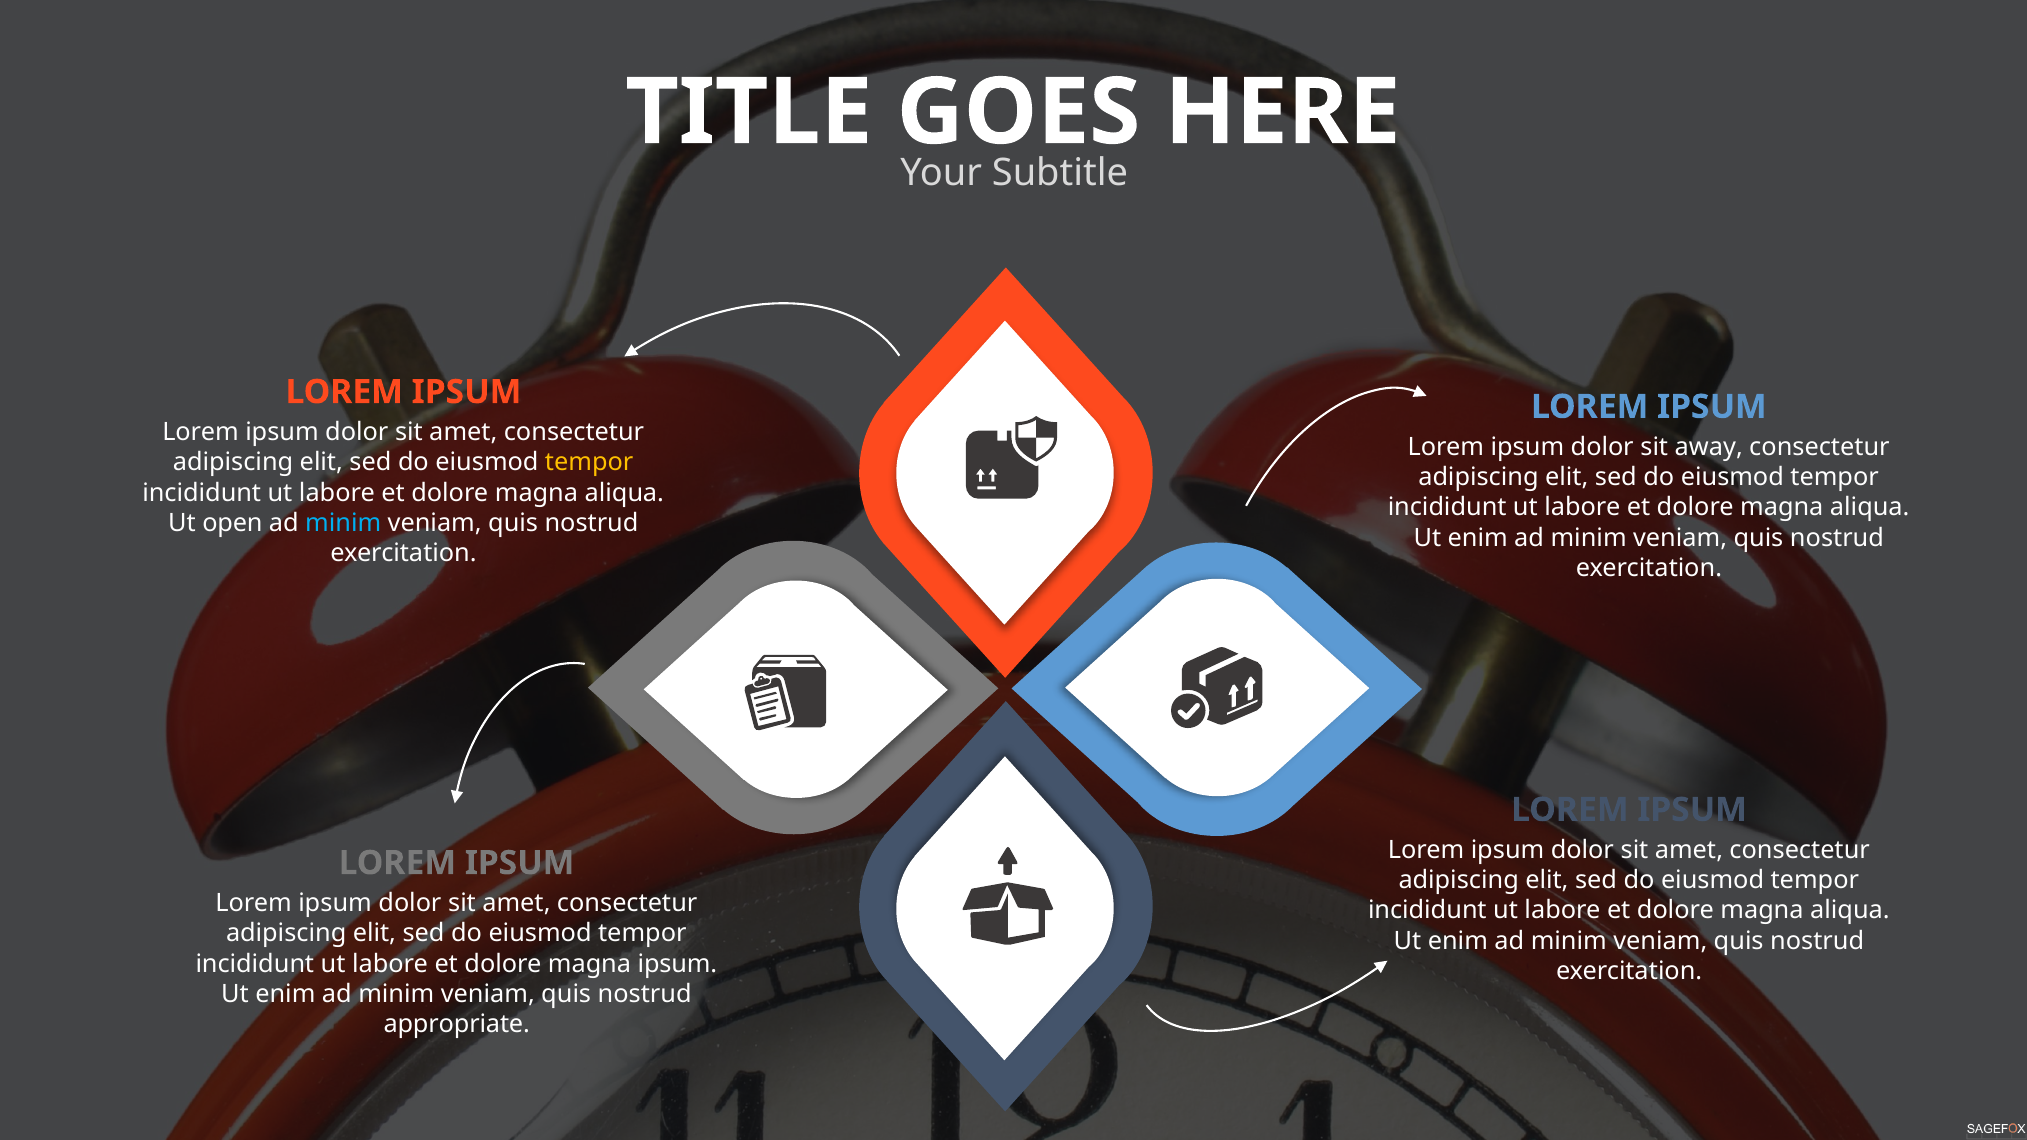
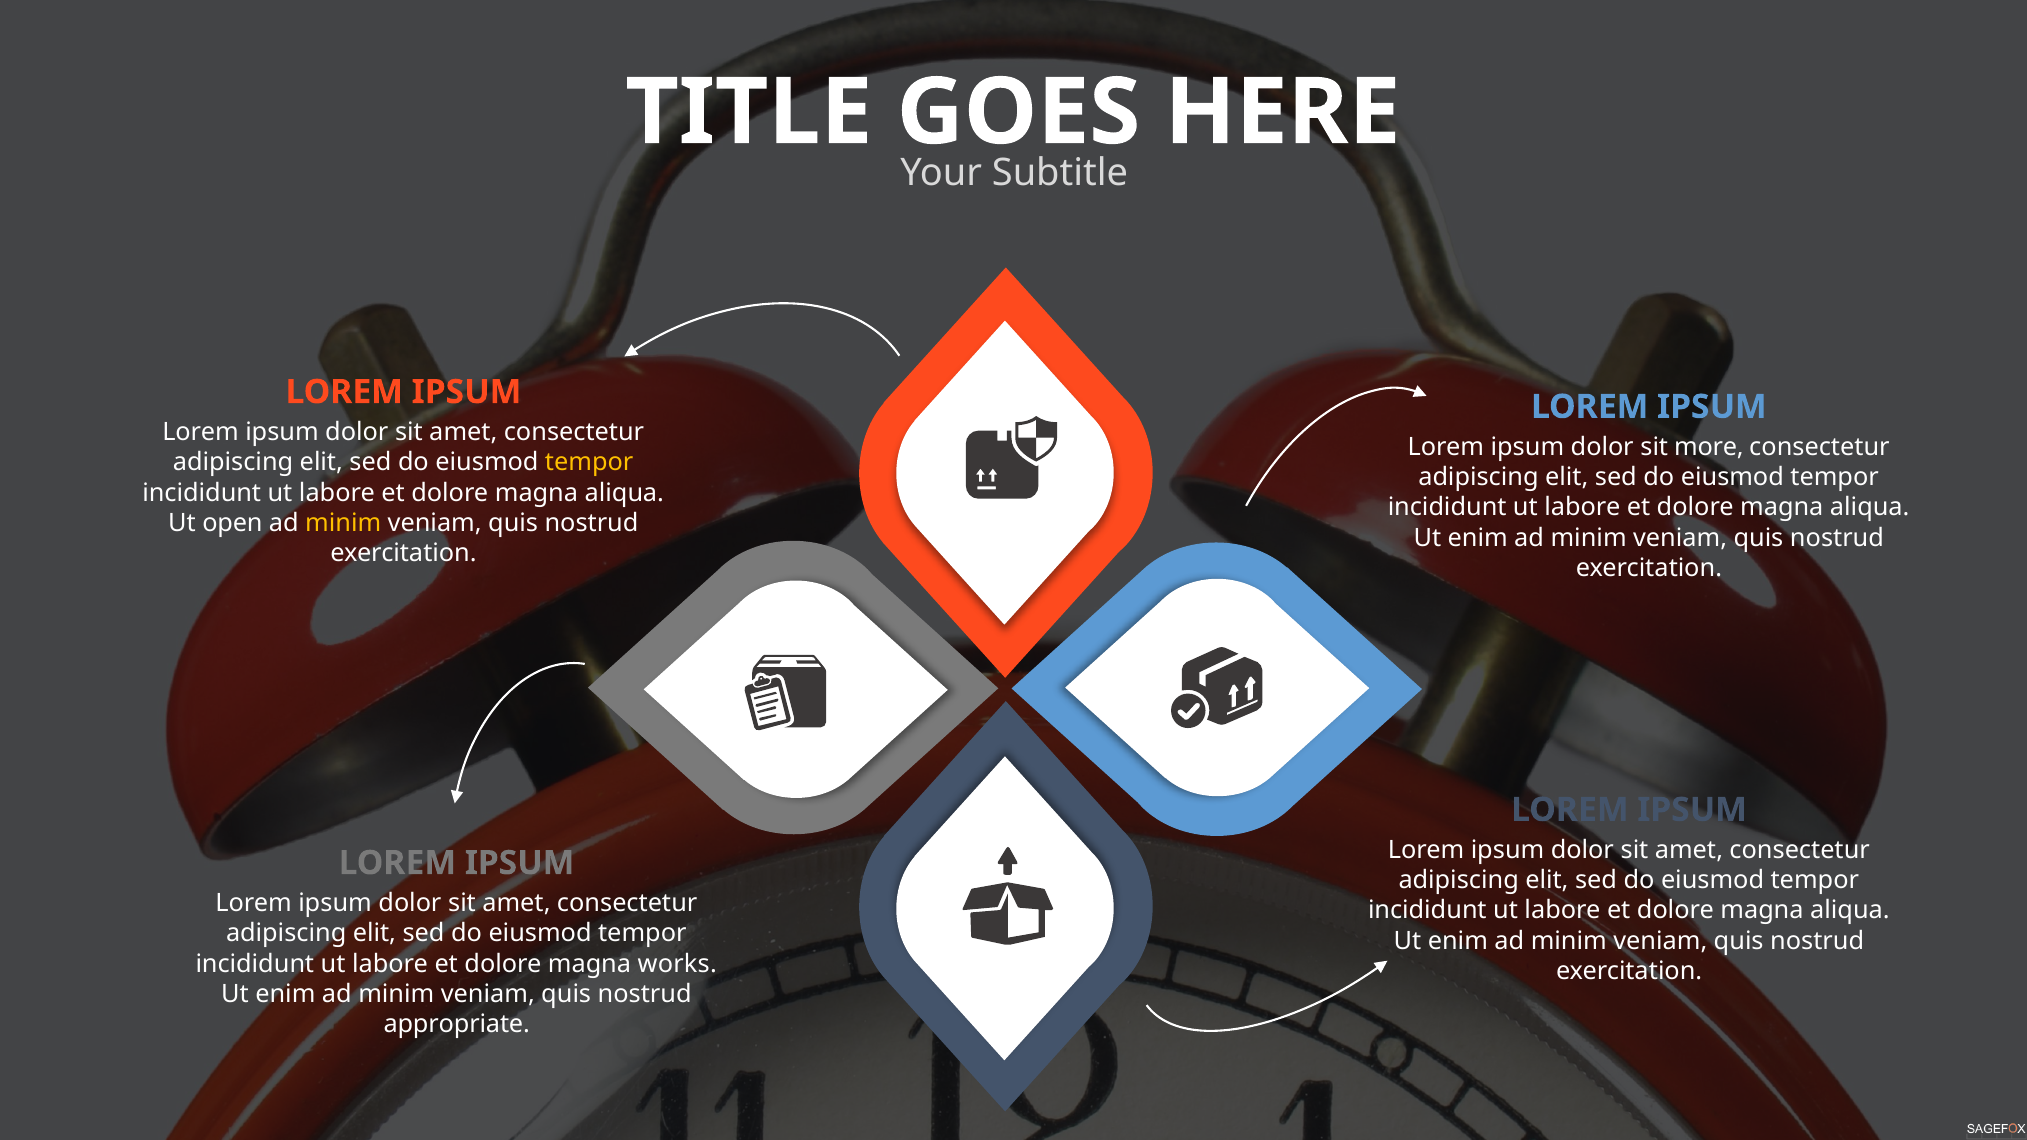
away: away -> more (1709, 447)
minim colour: light blue -> yellow (343, 523)
magna ipsum: ipsum -> works (677, 964)
